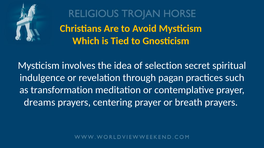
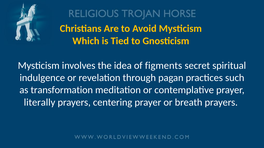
selection: selection -> figments (164, 66)
dreams: dreams -> literally (40, 103)
